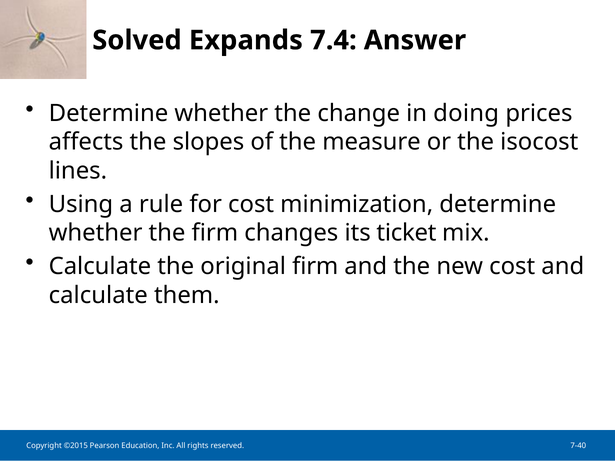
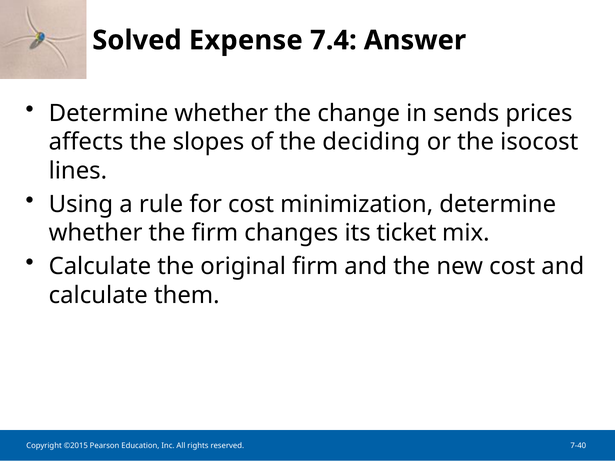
Expands: Expands -> Expense (246, 40)
doing: doing -> sends (466, 113)
measure: measure -> deciding (371, 142)
